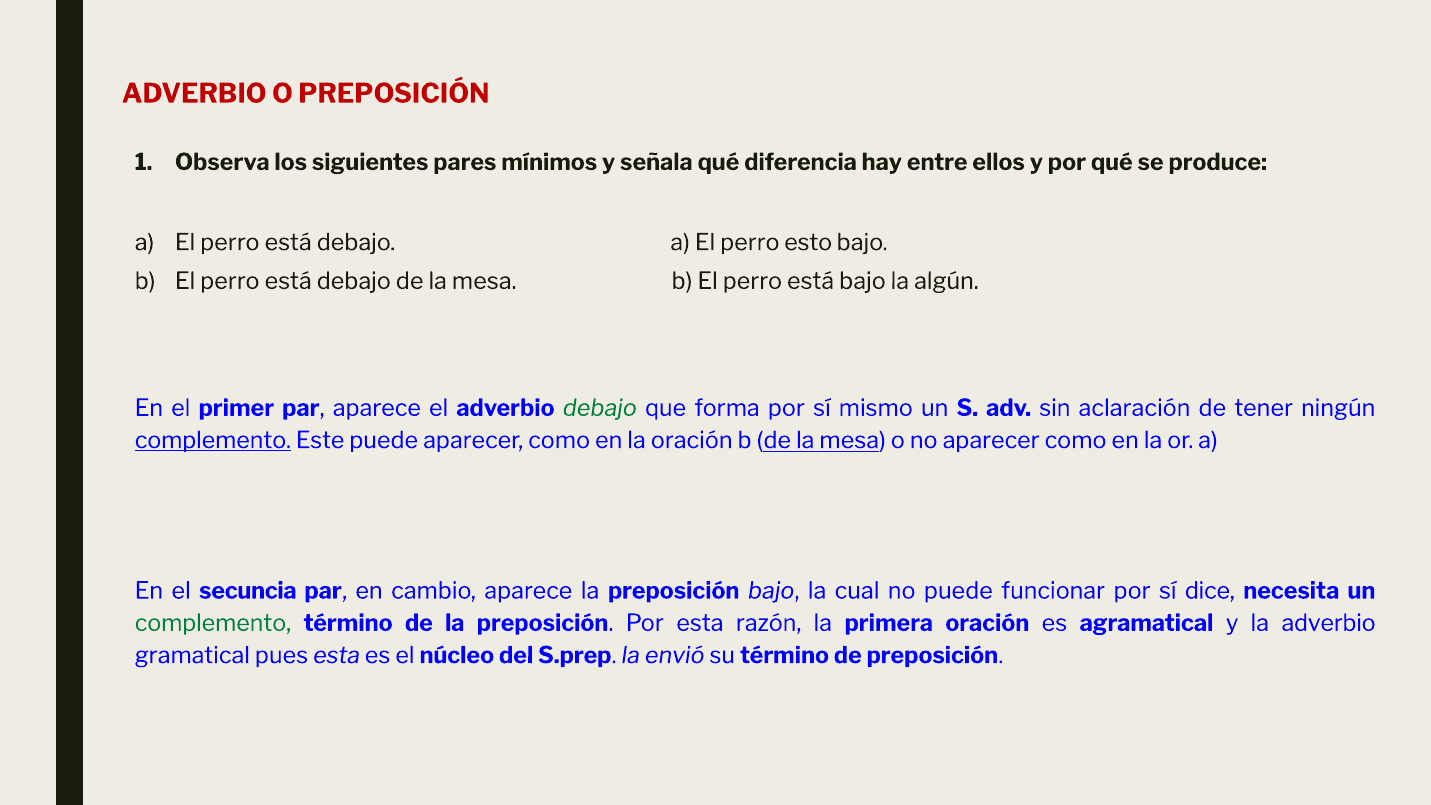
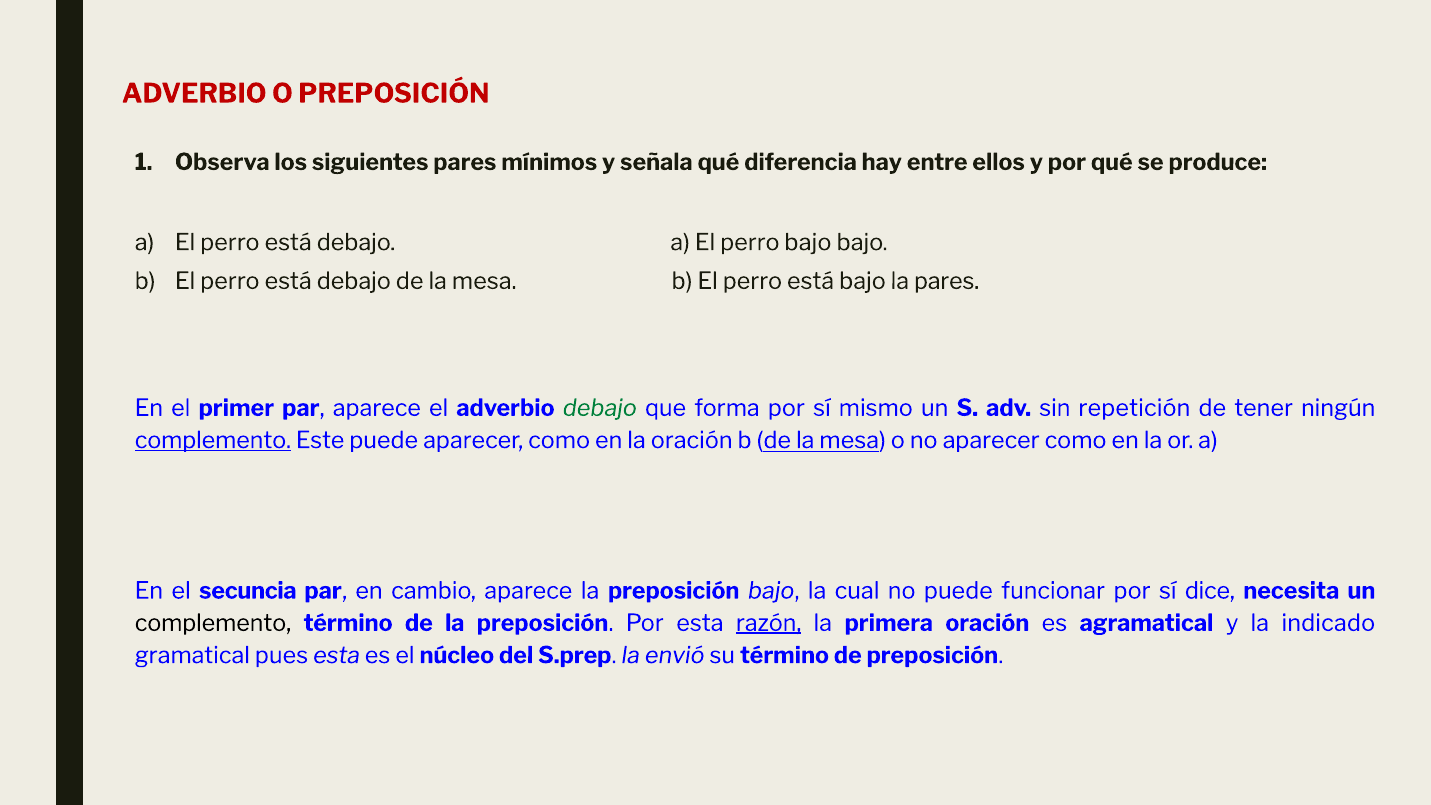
perro esto: esto -> bajo (808, 242)
la algún: algún -> pares (947, 281)
aclaración: aclaración -> repetición (1134, 408)
complemento colour: green -> black (213, 623)
razón underline: none -> present (769, 623)
la adverbio: adverbio -> indicado (1328, 623)
